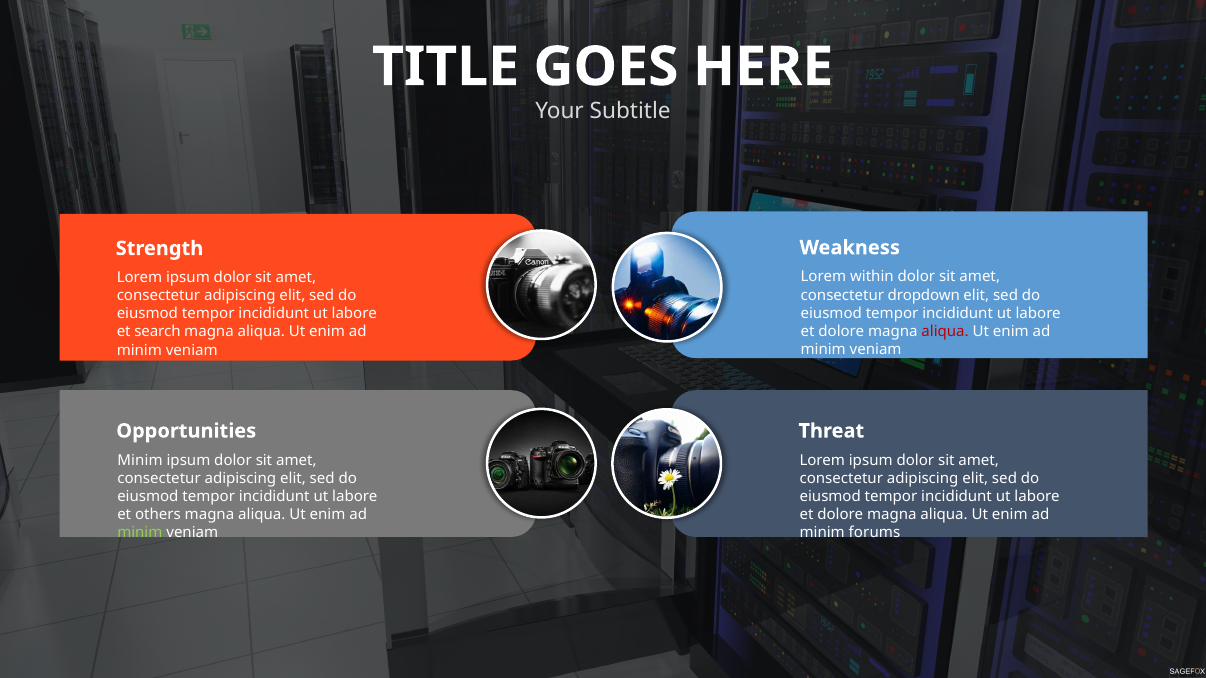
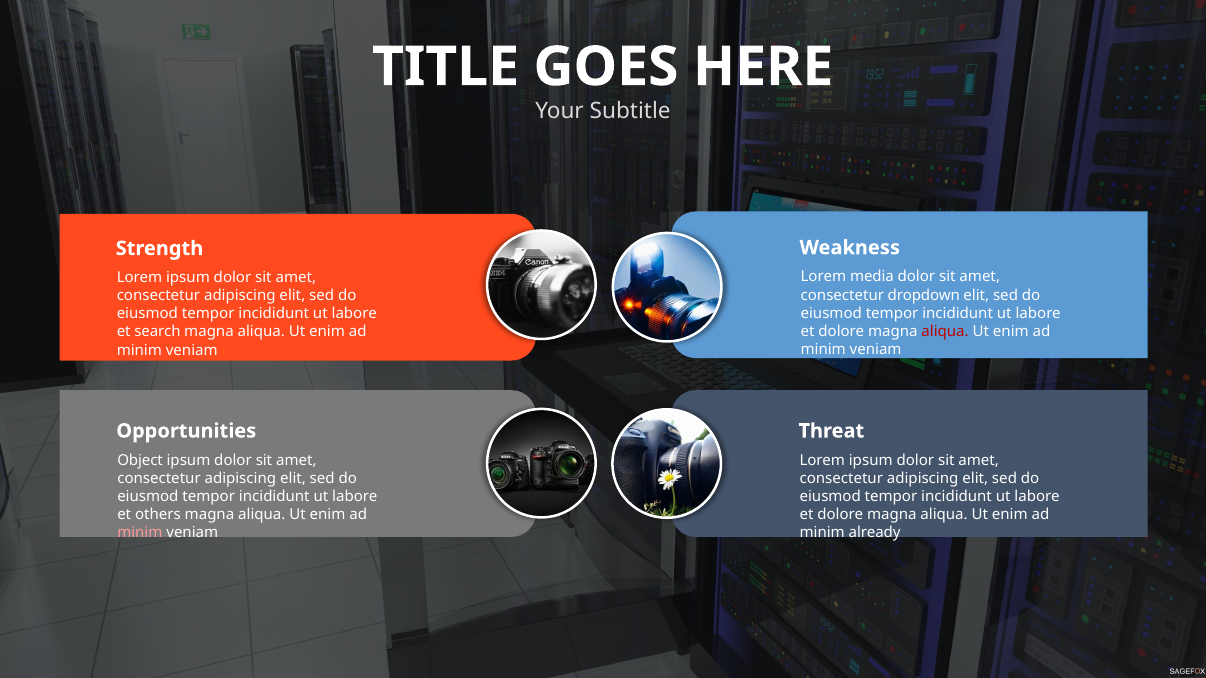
within: within -> media (872, 277)
Minim: Minim -> Object (140, 461)
minim colour: light green -> pink (140, 533)
forums: forums -> already (875, 533)
